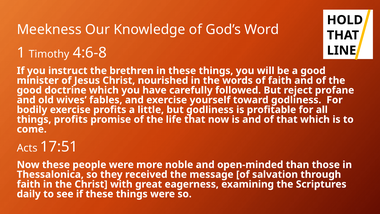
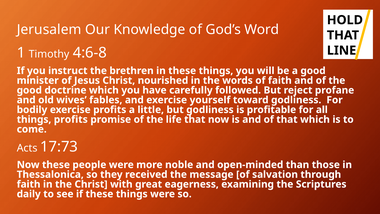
Meekness: Meekness -> Jerusalem (49, 30)
17:51: 17:51 -> 17:73 (59, 147)
